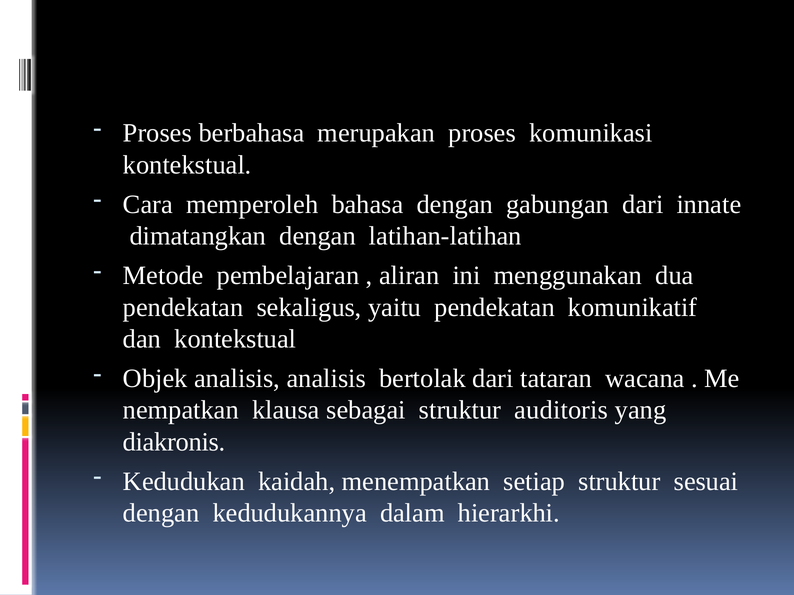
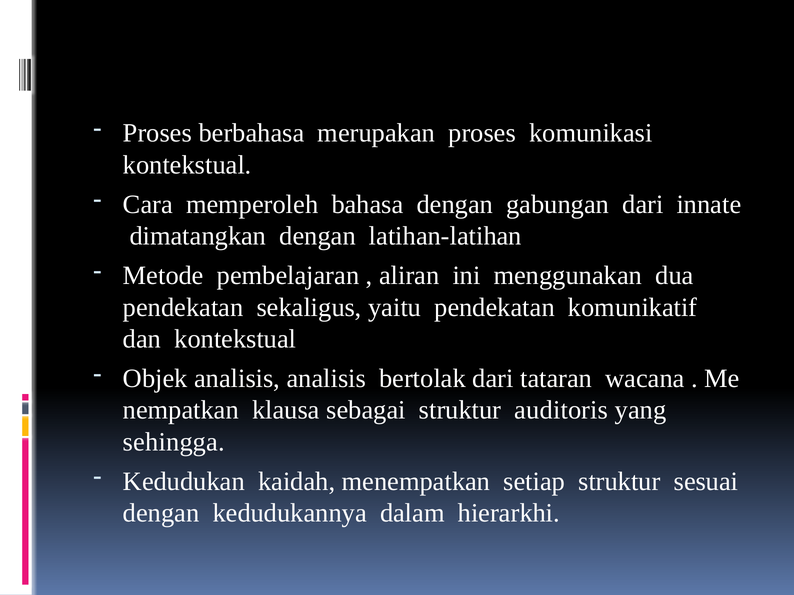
diakronis: diakronis -> sehingga (174, 442)
